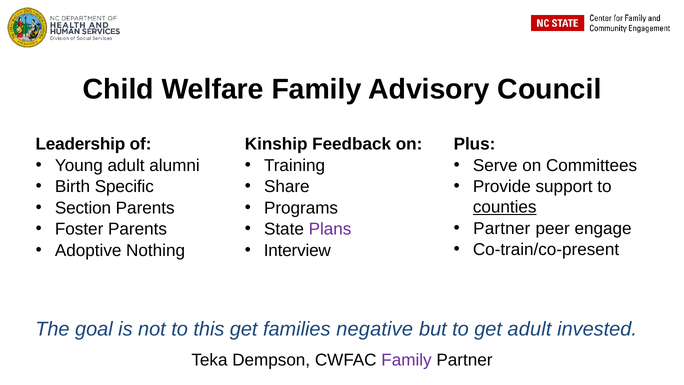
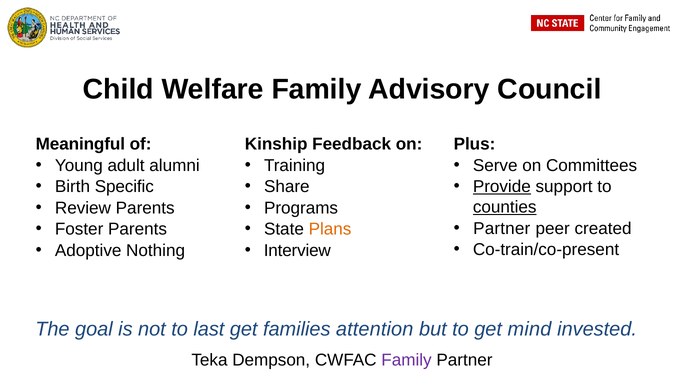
Leadership: Leadership -> Meaningful (80, 144)
Provide underline: none -> present (502, 187)
Section: Section -> Review (83, 208)
engage: engage -> created (603, 228)
Plans colour: purple -> orange (330, 229)
this: this -> last (209, 329)
negative: negative -> attention (375, 329)
get adult: adult -> mind (530, 329)
